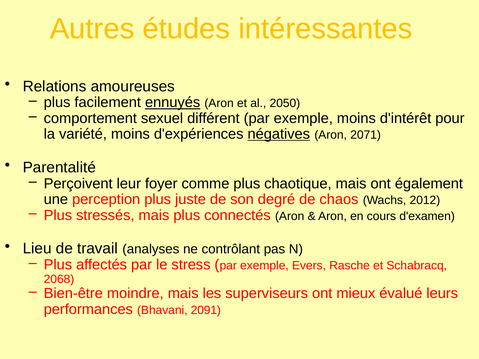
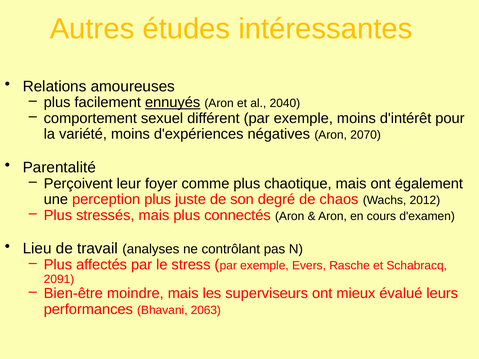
2050: 2050 -> 2040 (285, 103)
négatives underline: present -> none (279, 134)
2071: 2071 -> 2070 (366, 135)
2068: 2068 -> 2091 (59, 279)
2091: 2091 -> 2063 (206, 310)
